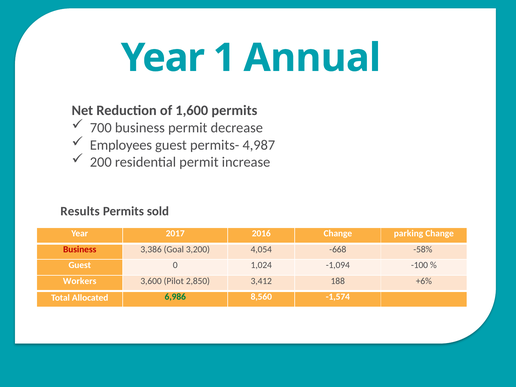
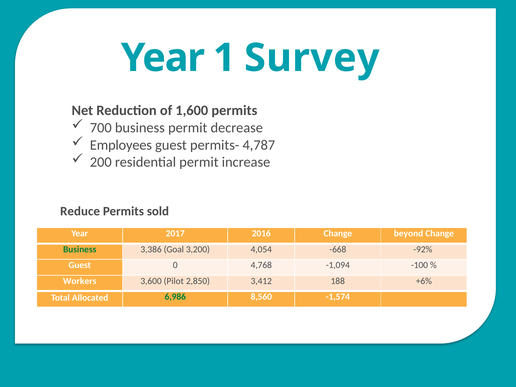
Annual: Annual -> Survey (312, 58)
4,987: 4,987 -> 4,787 (259, 145)
Results: Results -> Reduce (80, 211)
parking: parking -> beyond (409, 234)
Business colour: red -> green (80, 249)
-58%: -58% -> -92% (423, 249)
1,024: 1,024 -> 4,768 (261, 265)
